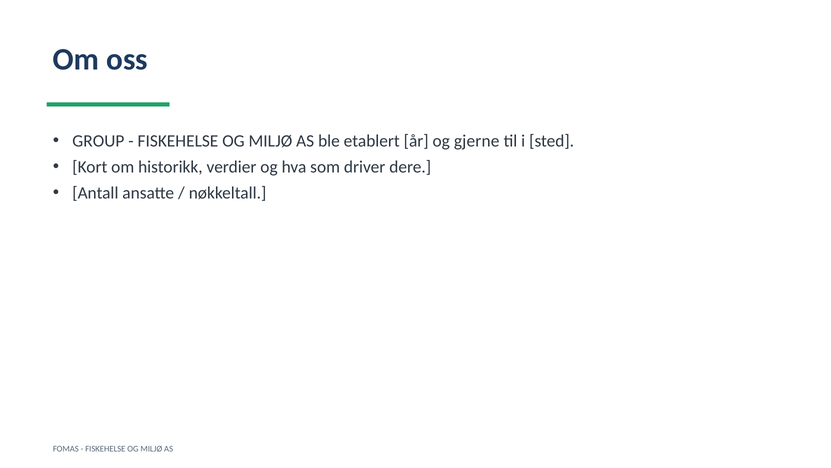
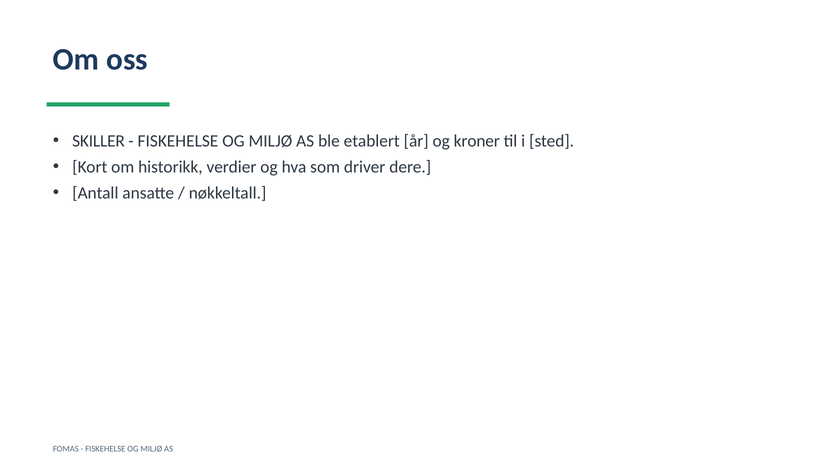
GROUP: GROUP -> SKILLER (98, 141)
gjerne: gjerne -> kroner (477, 141)
